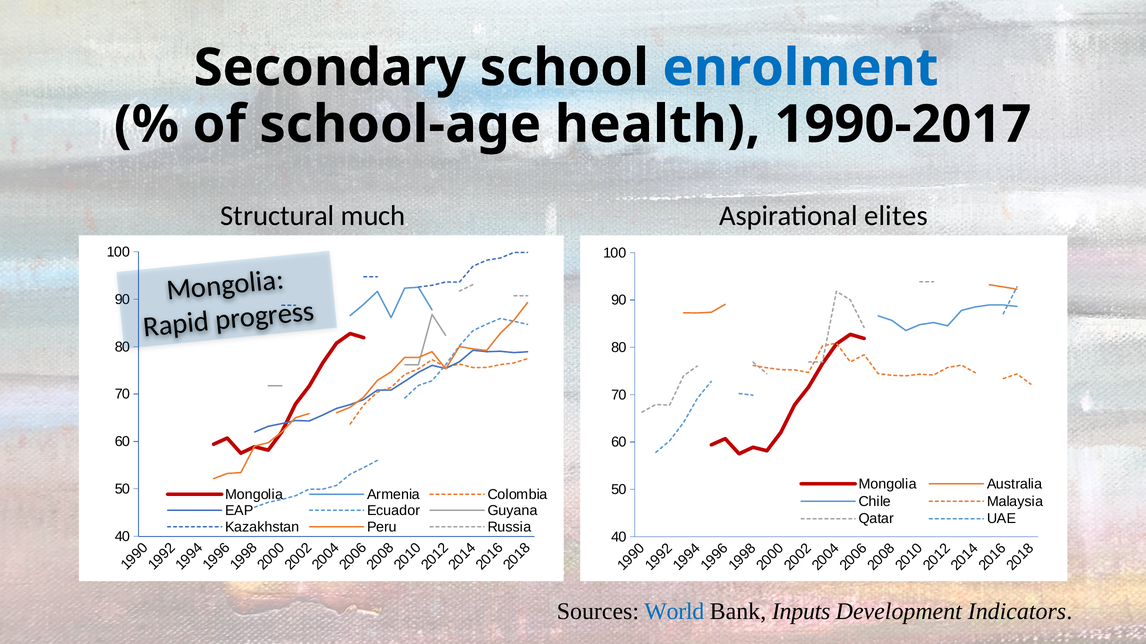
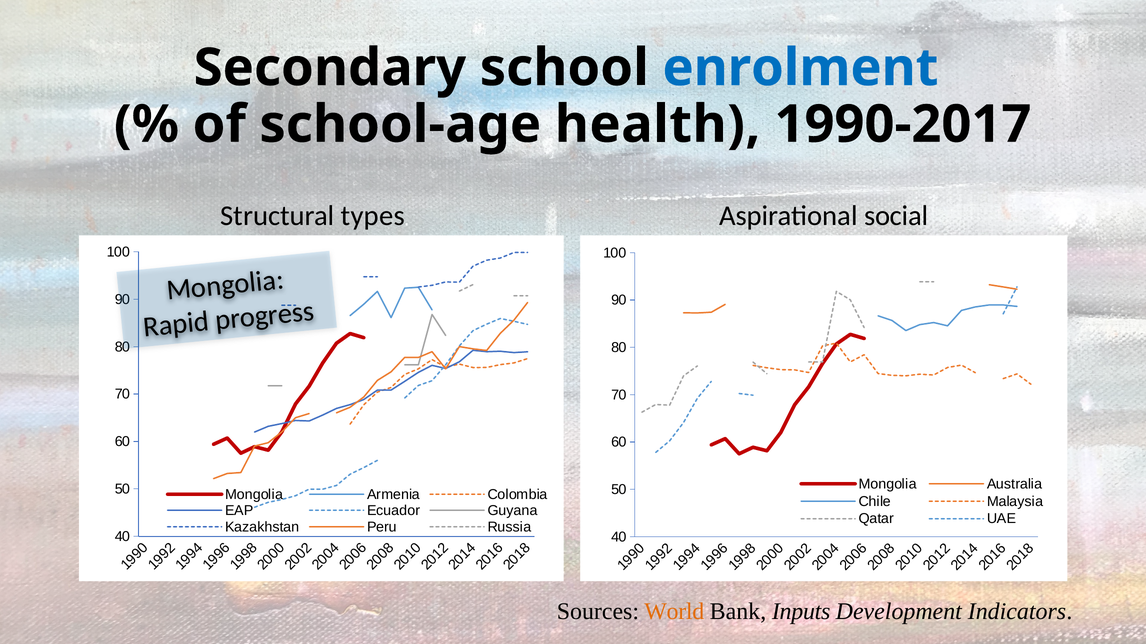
much: much -> types (373, 216)
elites: elites -> social (896, 216)
World colour: blue -> orange (674, 612)
